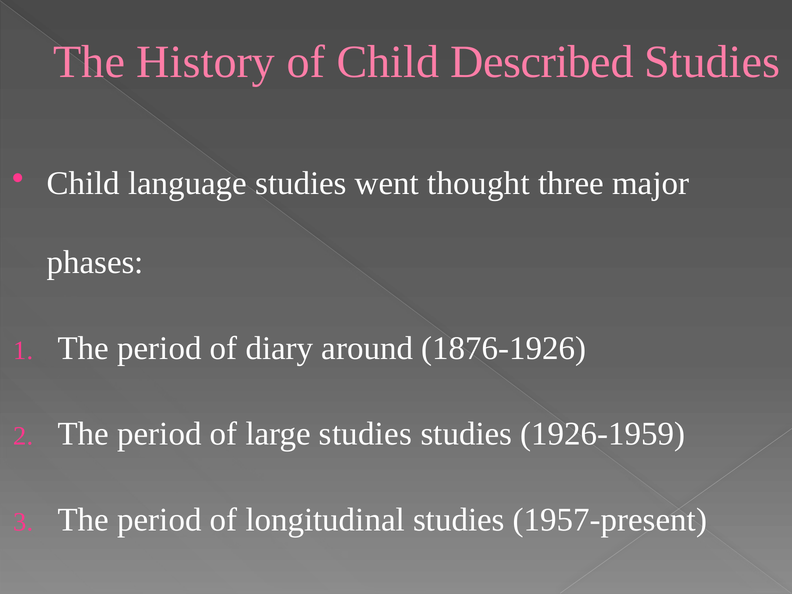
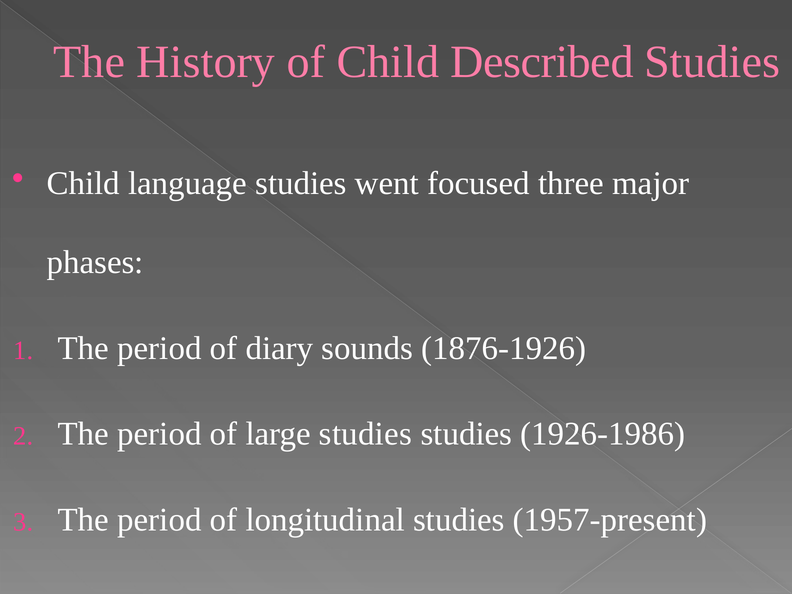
thought: thought -> focused (479, 183)
around: around -> sounds (367, 348)
1926-1959: 1926-1959 -> 1926-1986 (603, 434)
